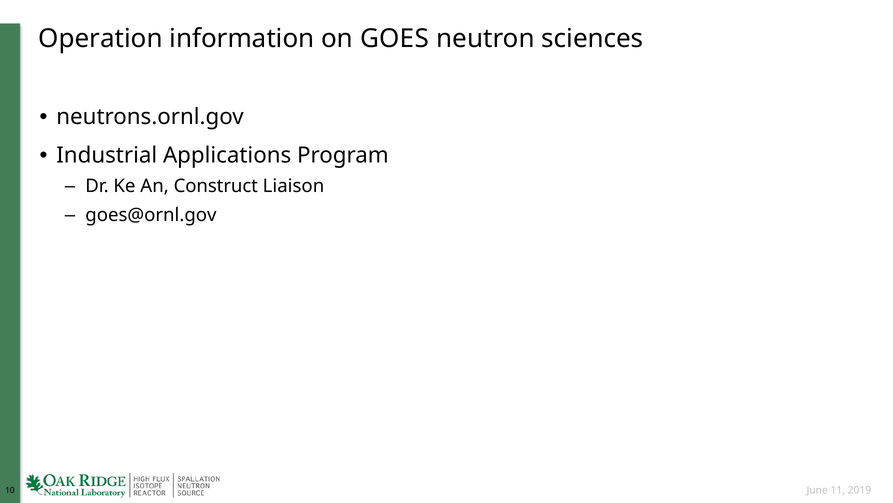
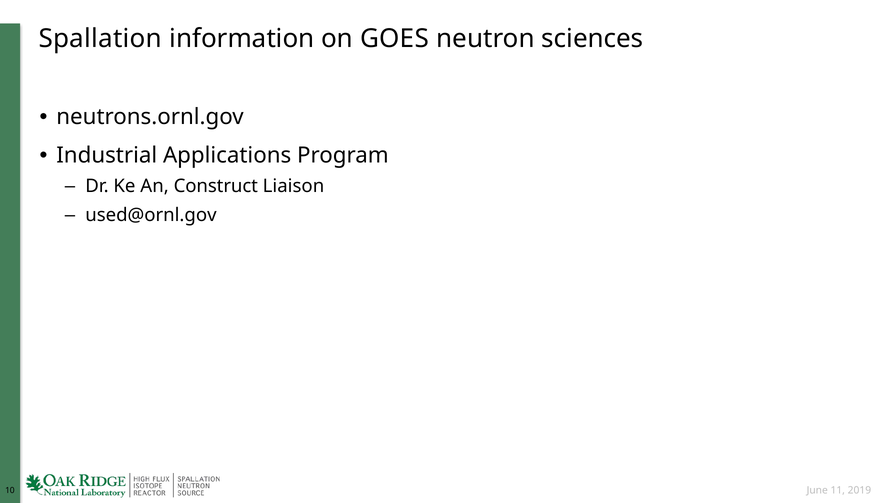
Operation: Operation -> Spallation (100, 39)
goes@ornl.gov: goes@ornl.gov -> used@ornl.gov (151, 215)
